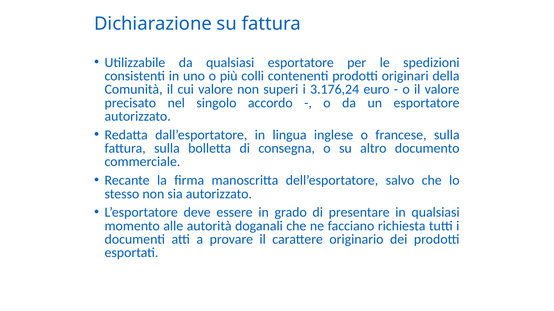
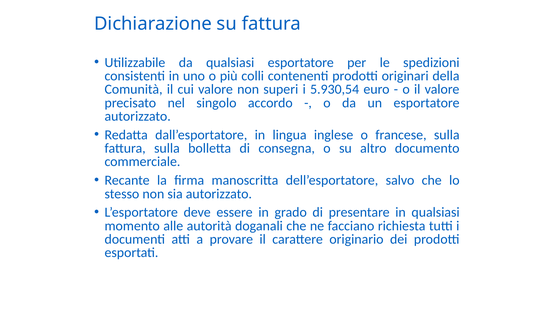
3.176,24: 3.176,24 -> 5.930,54 (335, 90)
